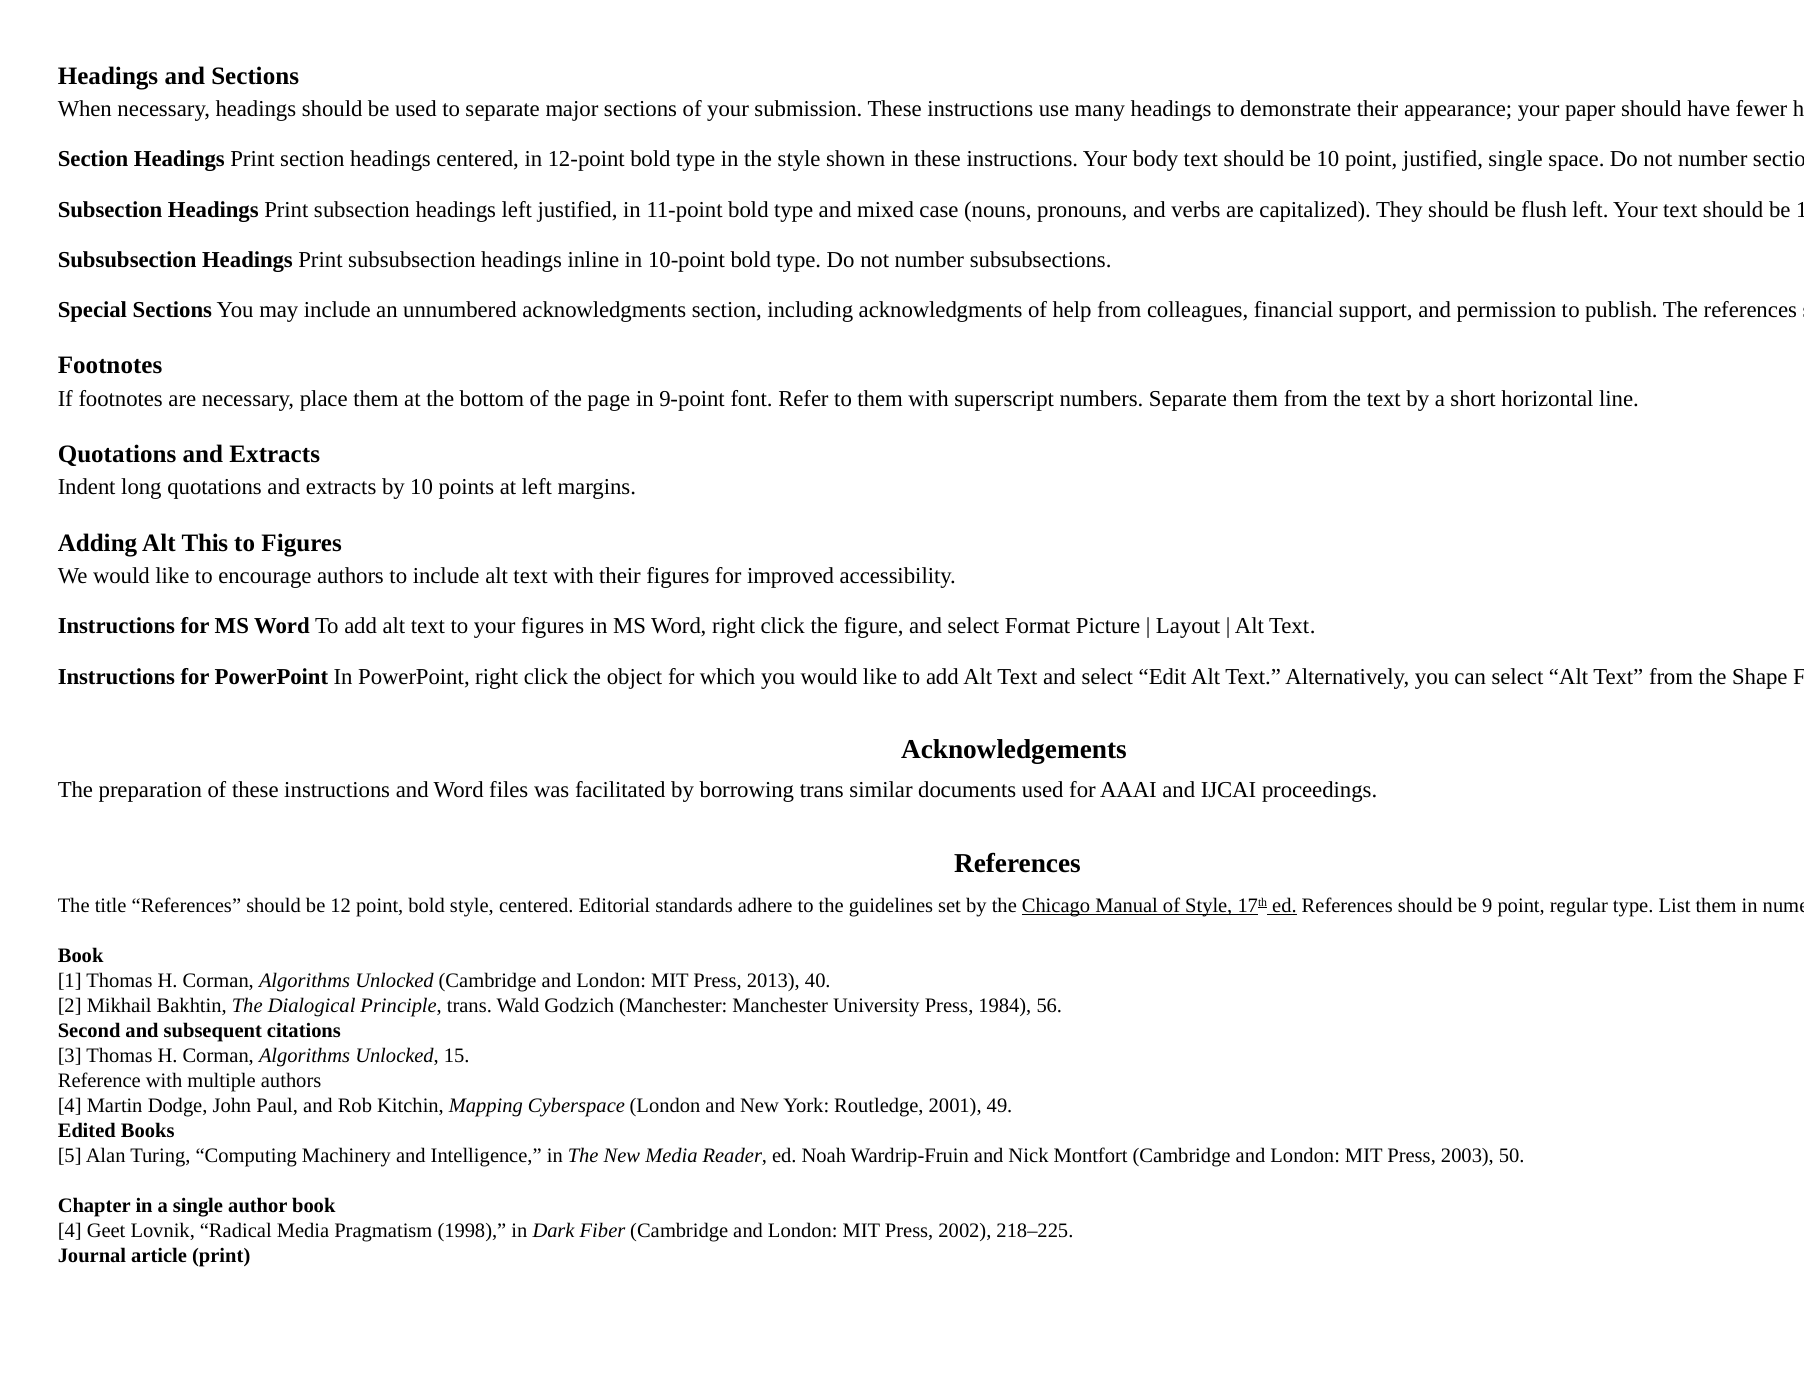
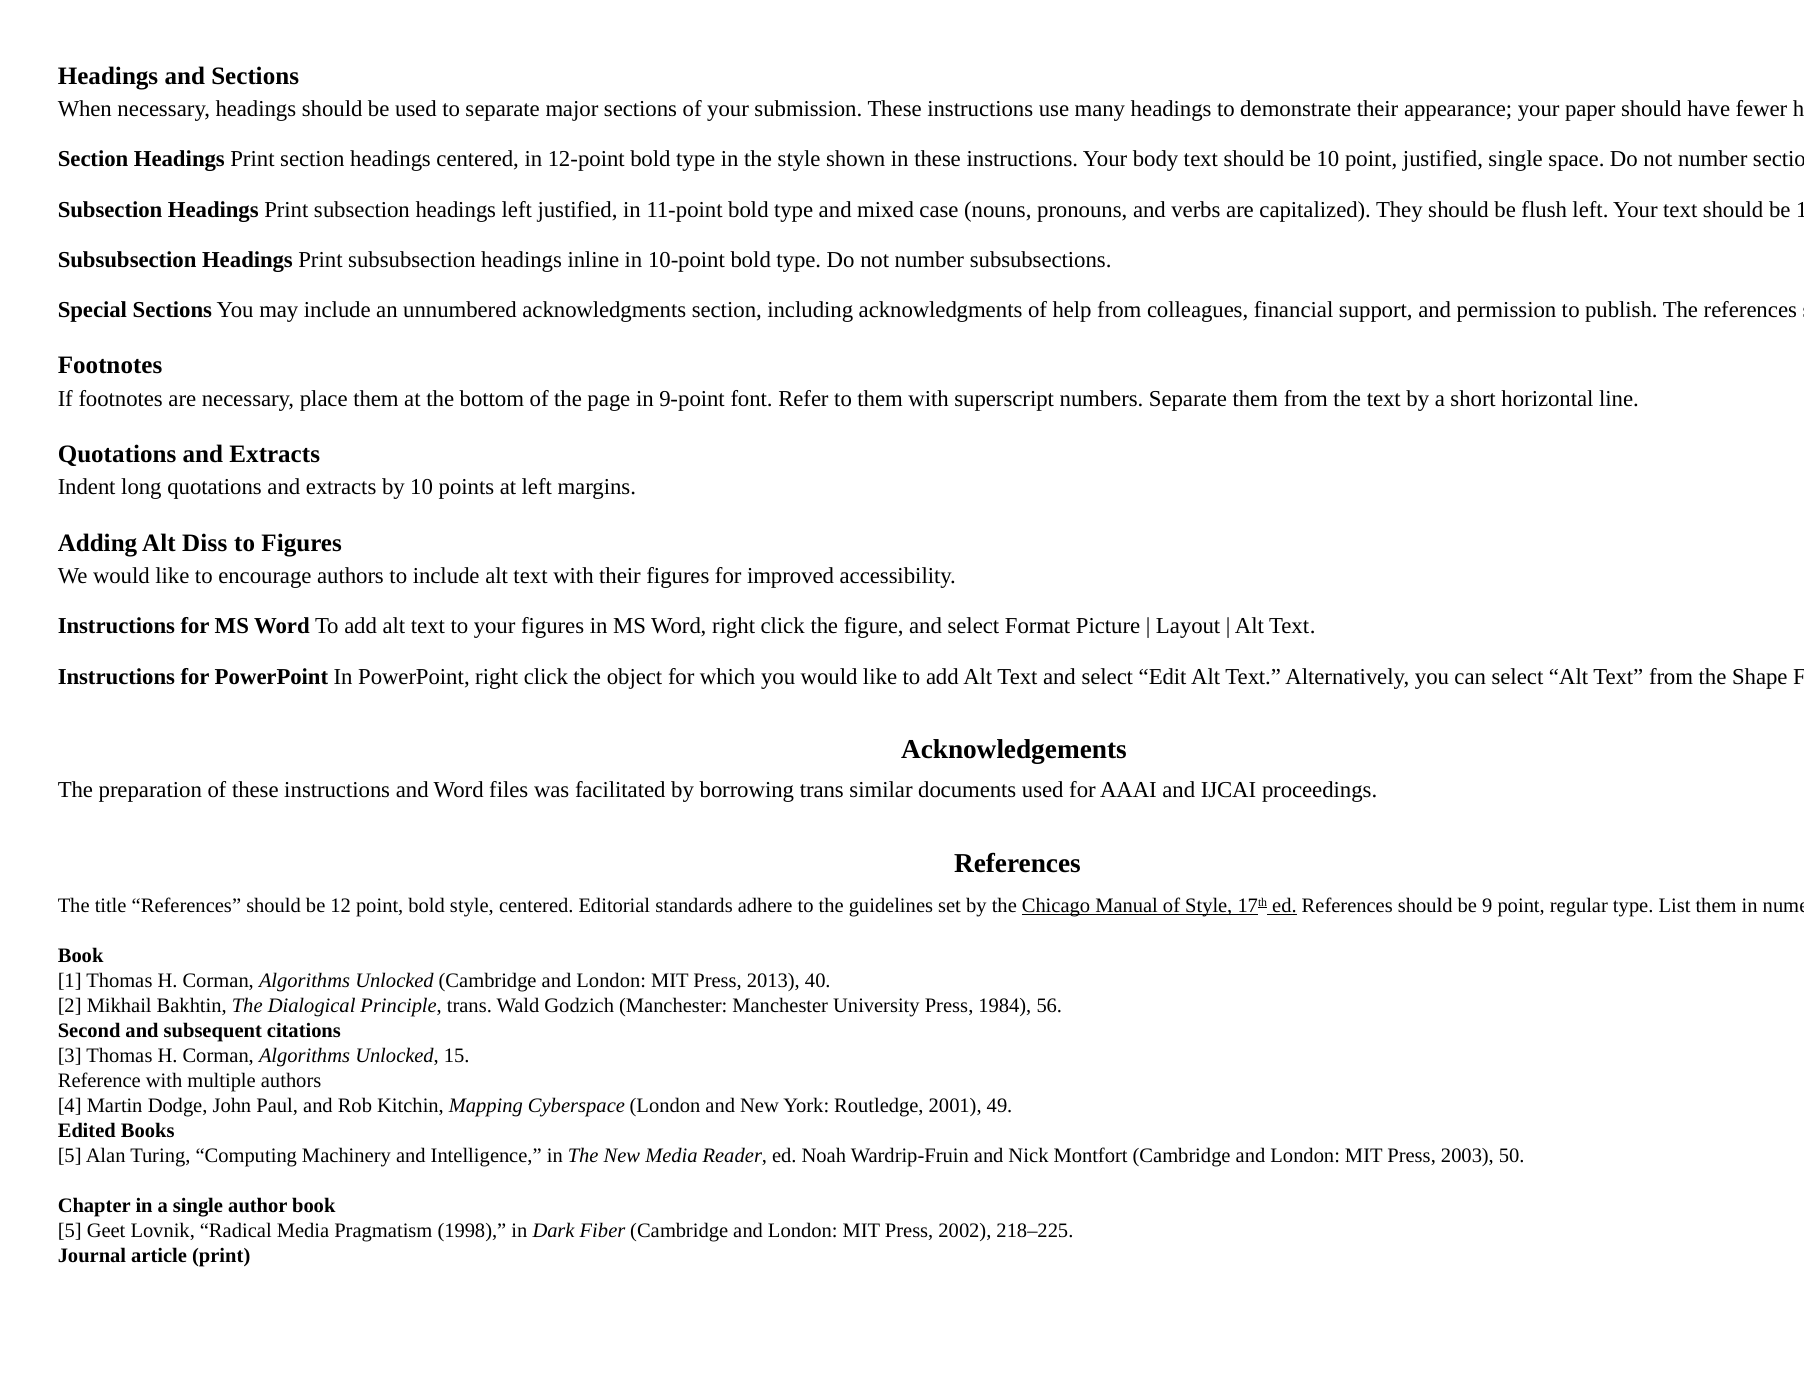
Alt This: This -> Diss (205, 543)
4: 4 -> 5 (70, 1231)
